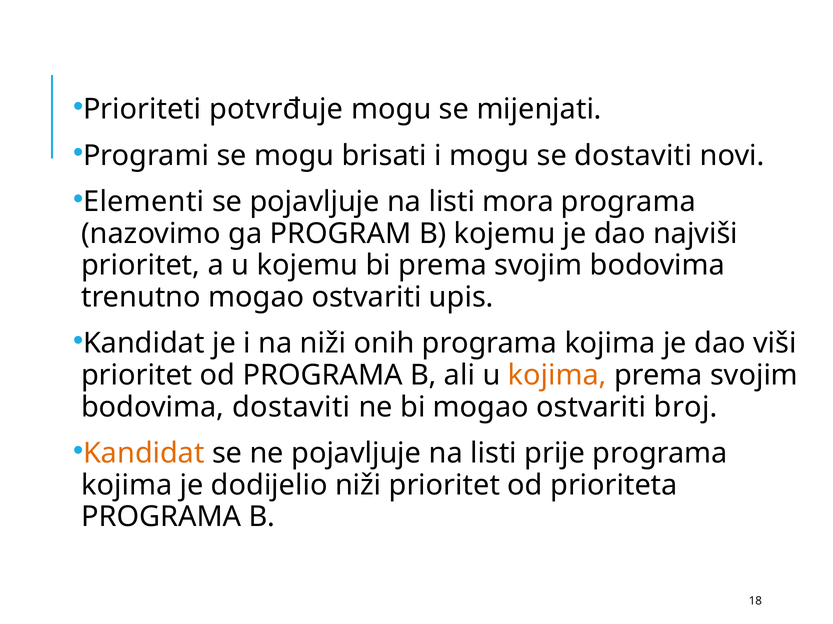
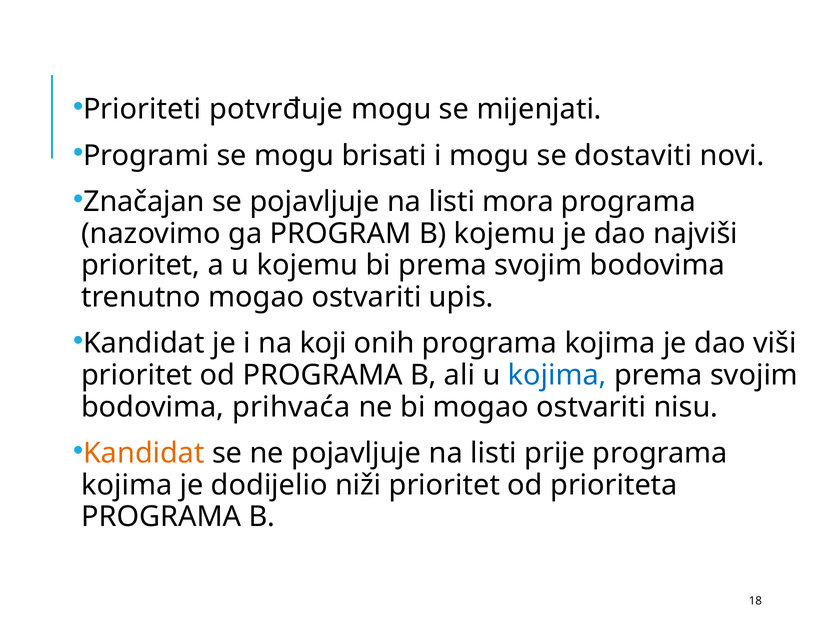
Elementi: Elementi -> Značajan (144, 202)
na niži: niži -> koji (323, 344)
kojima colour: orange -> blue (557, 376)
bodovima dostaviti: dostaviti -> prihvaća (291, 407)
broj: broj -> nisu (686, 407)
